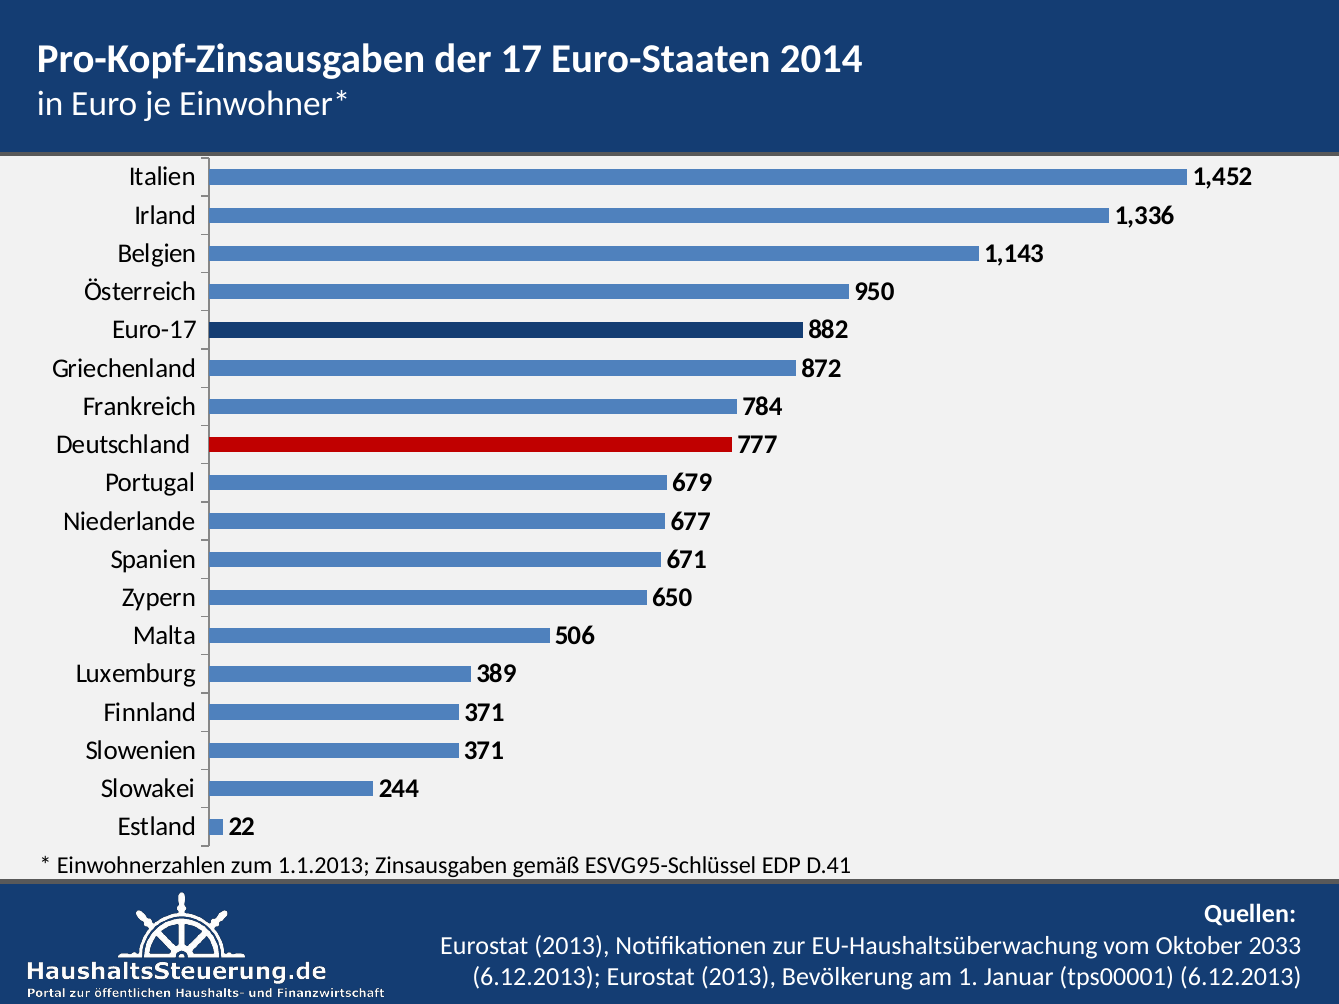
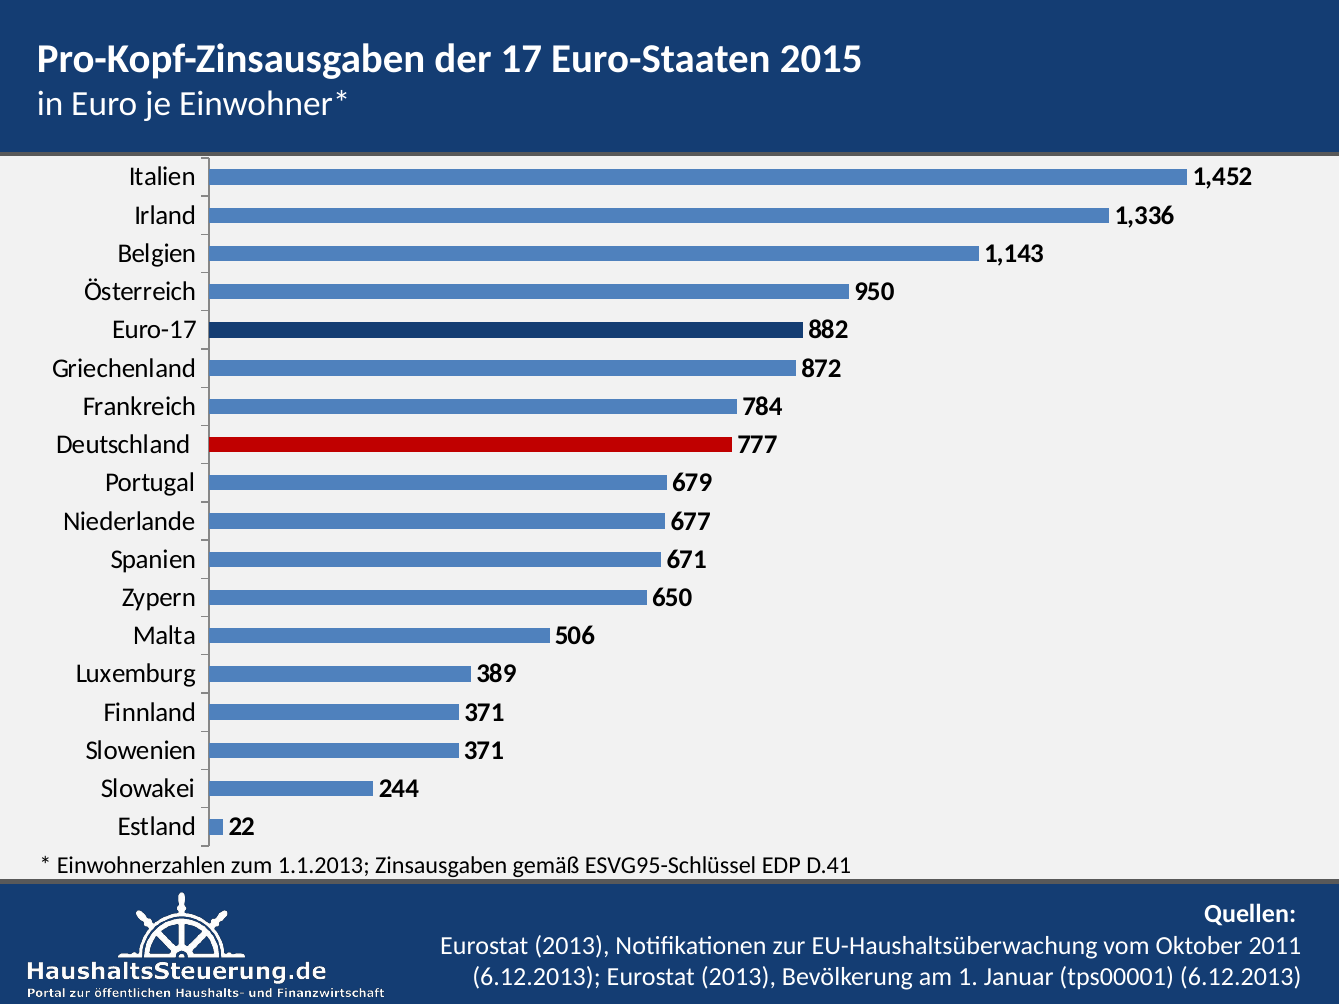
2014: 2014 -> 2015 (821, 59)
2033: 2033 -> 2011 (1275, 946)
